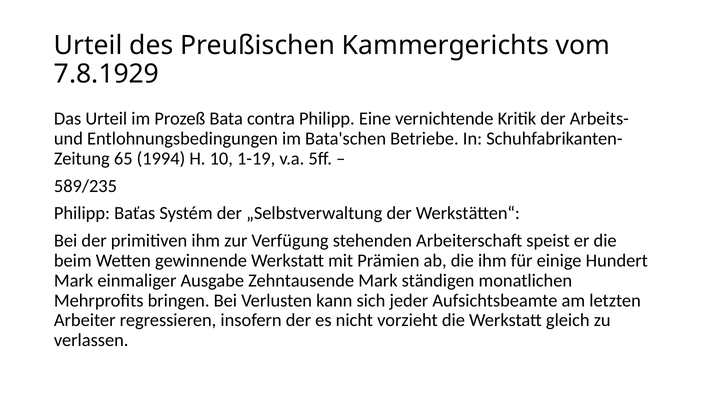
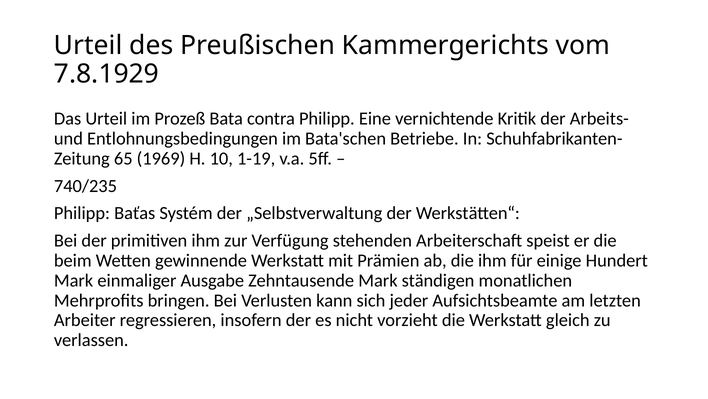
1994: 1994 -> 1969 (161, 158)
589/235: 589/235 -> 740/235 (85, 186)
